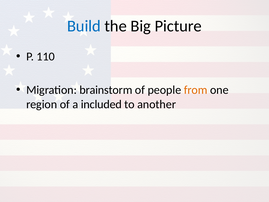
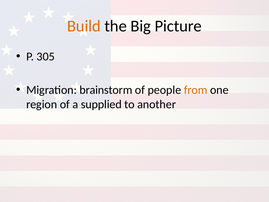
Build colour: blue -> orange (84, 26)
110: 110 -> 305 (46, 56)
included: included -> supplied (101, 104)
